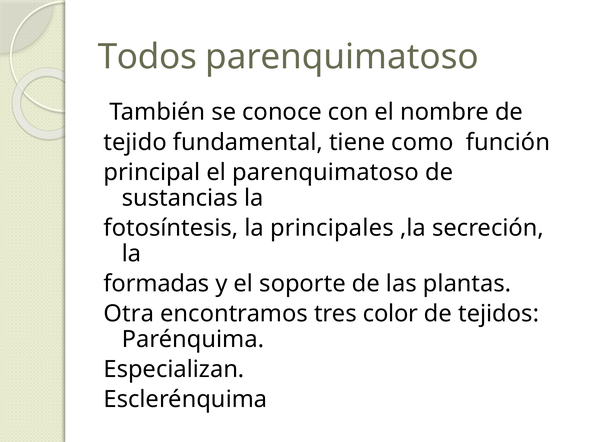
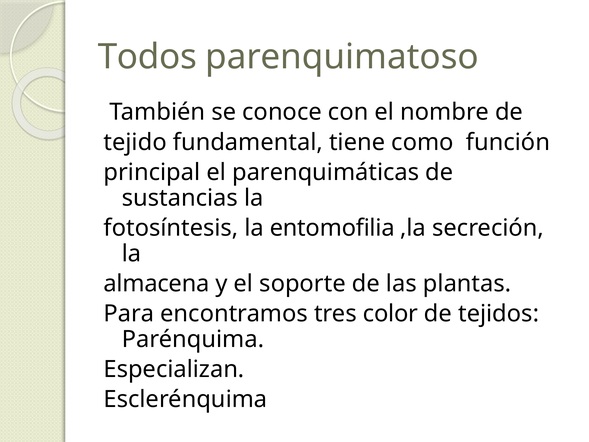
el parenquimatoso: parenquimatoso -> parenquimáticas (326, 172)
principales: principales -> entomofilia (332, 228)
formadas: formadas -> almacena (156, 283)
Otra: Otra -> Para (129, 313)
